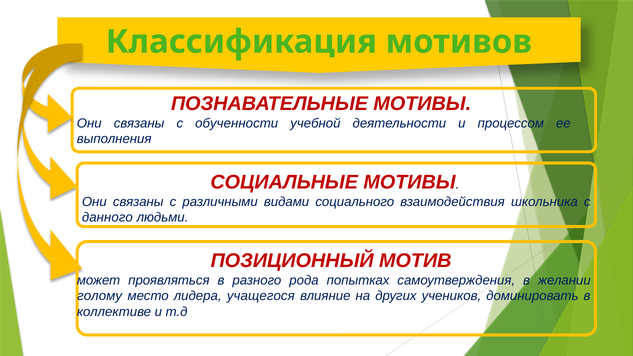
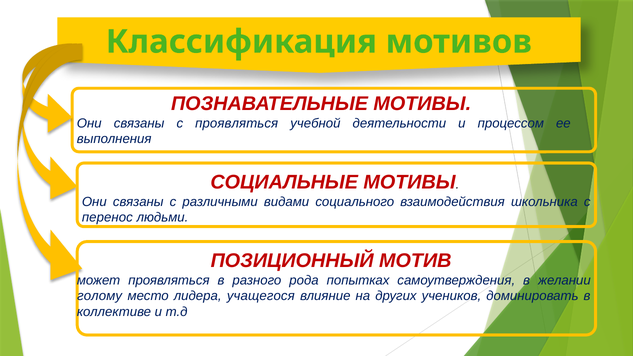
с обученности: обученности -> проявляться (237, 123)
данного: данного -> перенос (107, 218)
